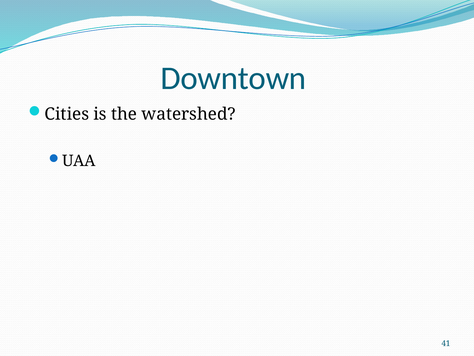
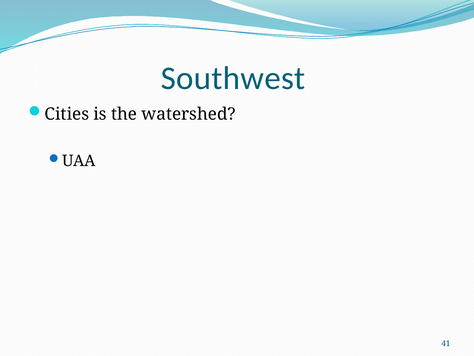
Downtown: Downtown -> Southwest (233, 78)
